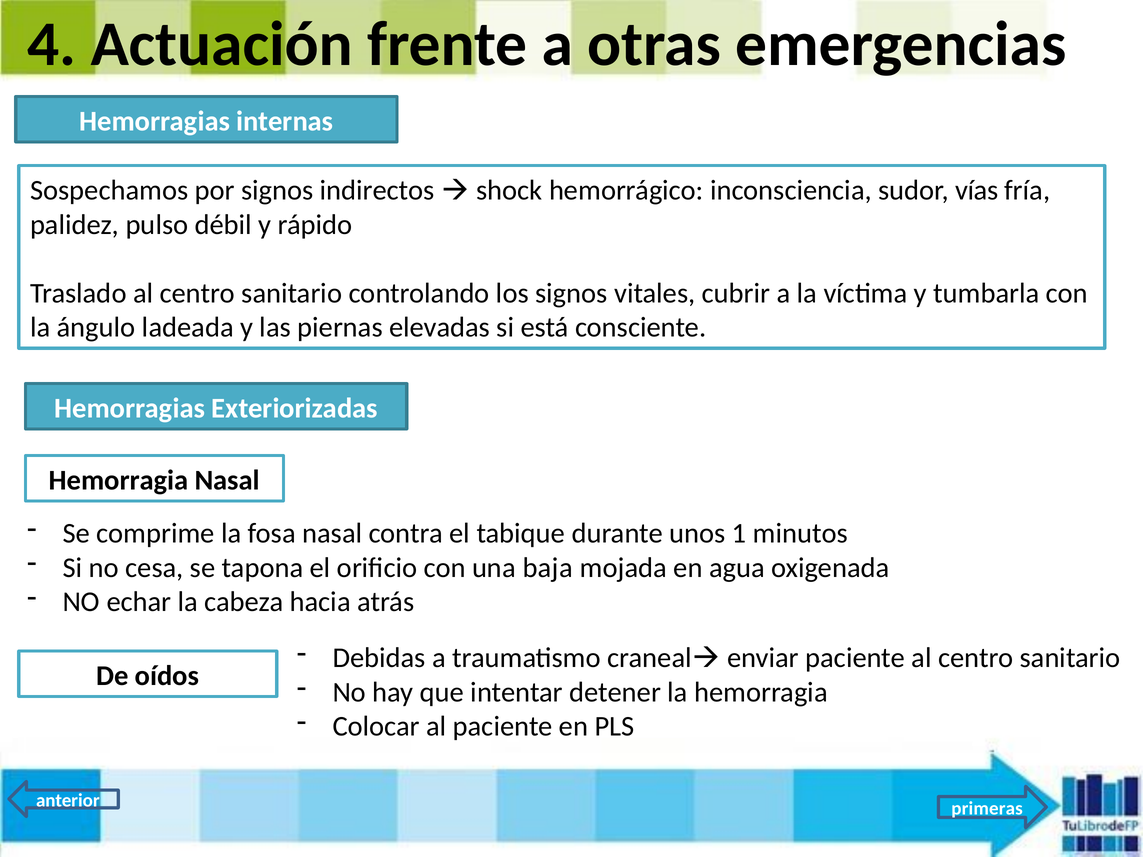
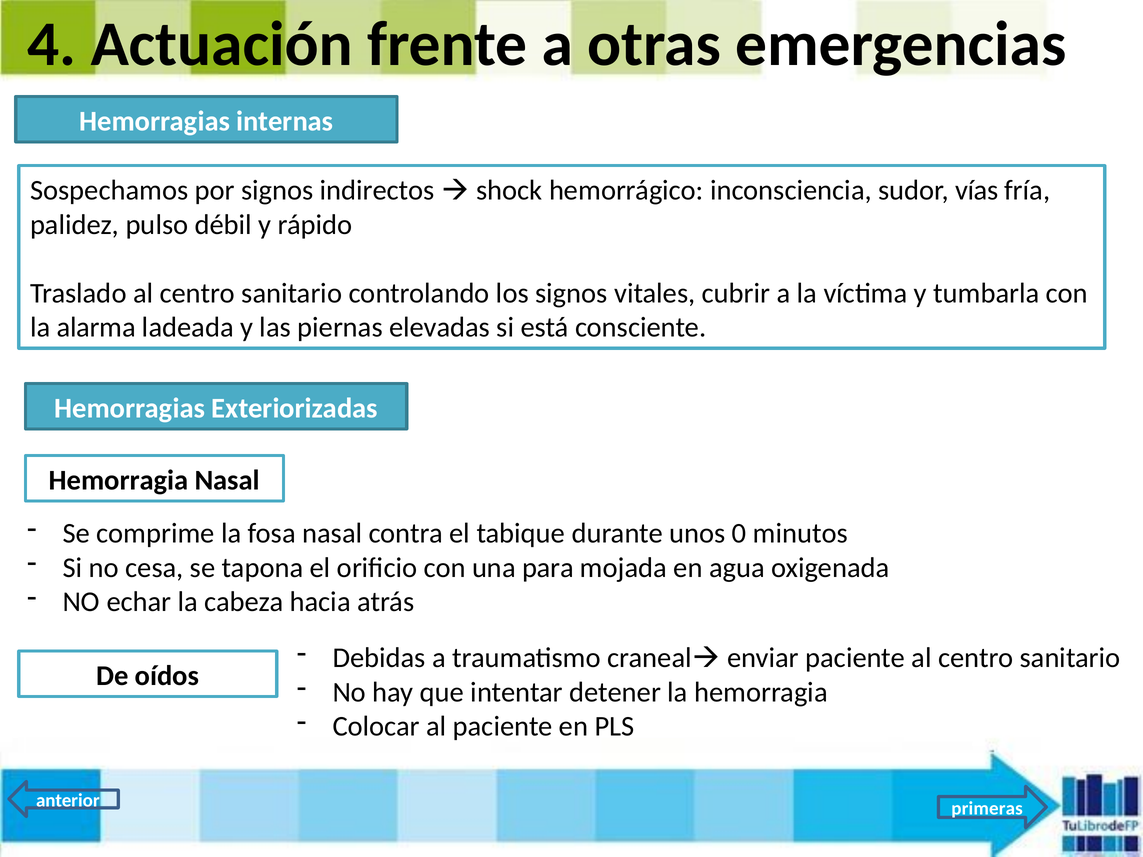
ángulo: ángulo -> alarma (96, 328)
1: 1 -> 0 (739, 533)
baja: baja -> para (548, 568)
